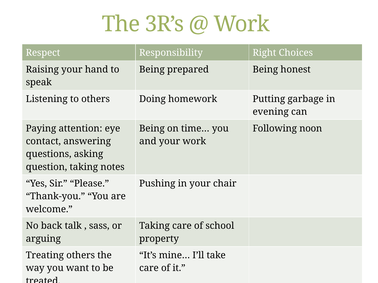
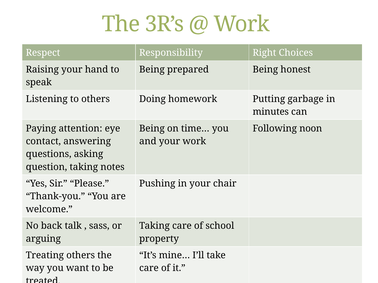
evening: evening -> minutes (271, 112)
